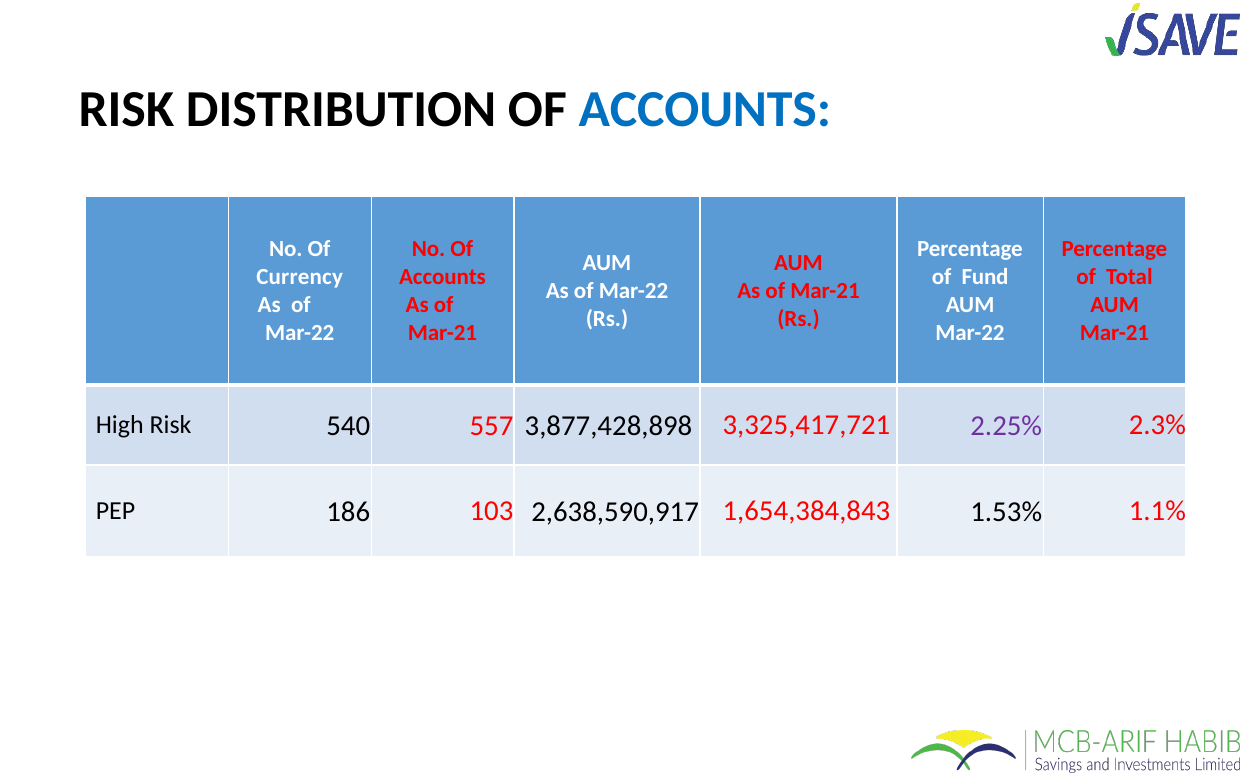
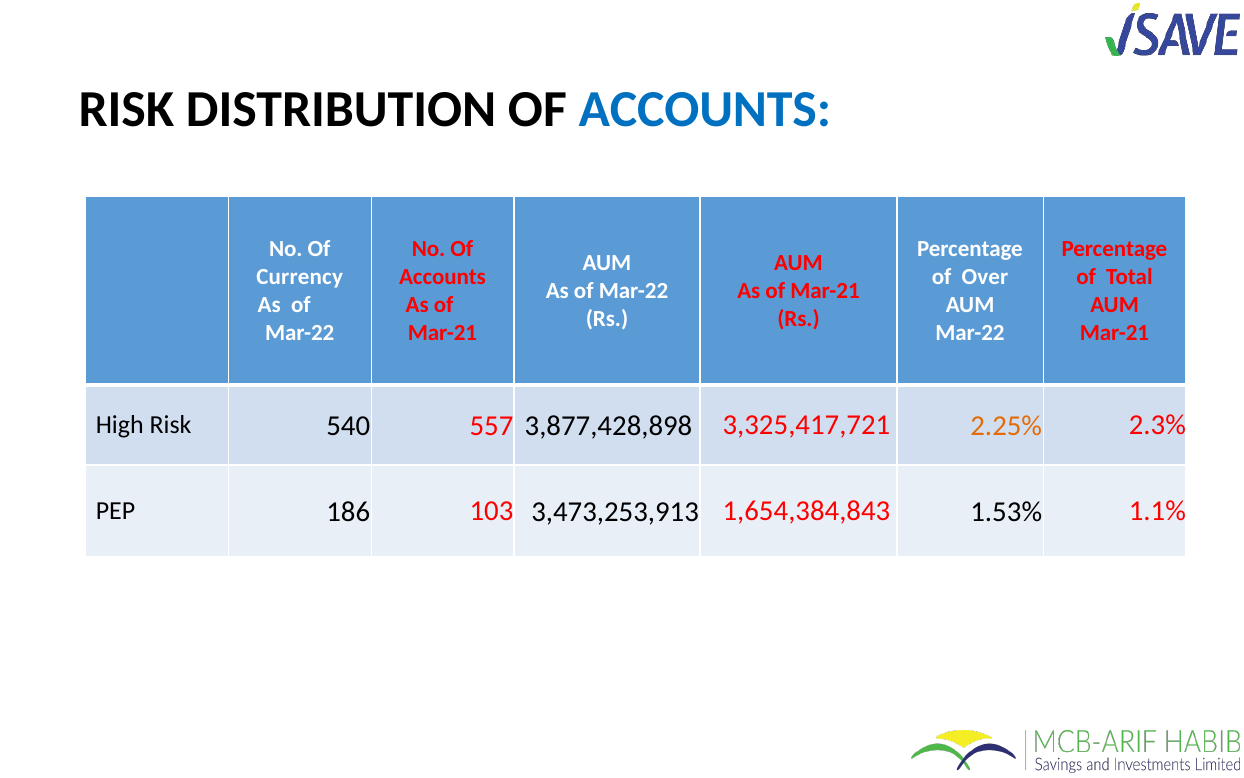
Fund: Fund -> Over (985, 277)
2.25% colour: purple -> orange (1006, 425)
2,638,590,917: 2,638,590,917 -> 3,473,253,913 (615, 511)
